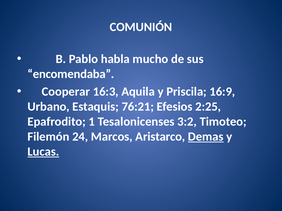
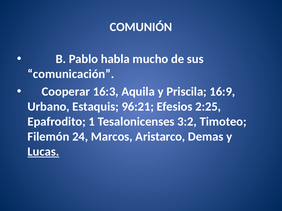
encomendaba: encomendaba -> comunicación (71, 74)
76:21: 76:21 -> 96:21 (138, 107)
Demas underline: present -> none (206, 137)
